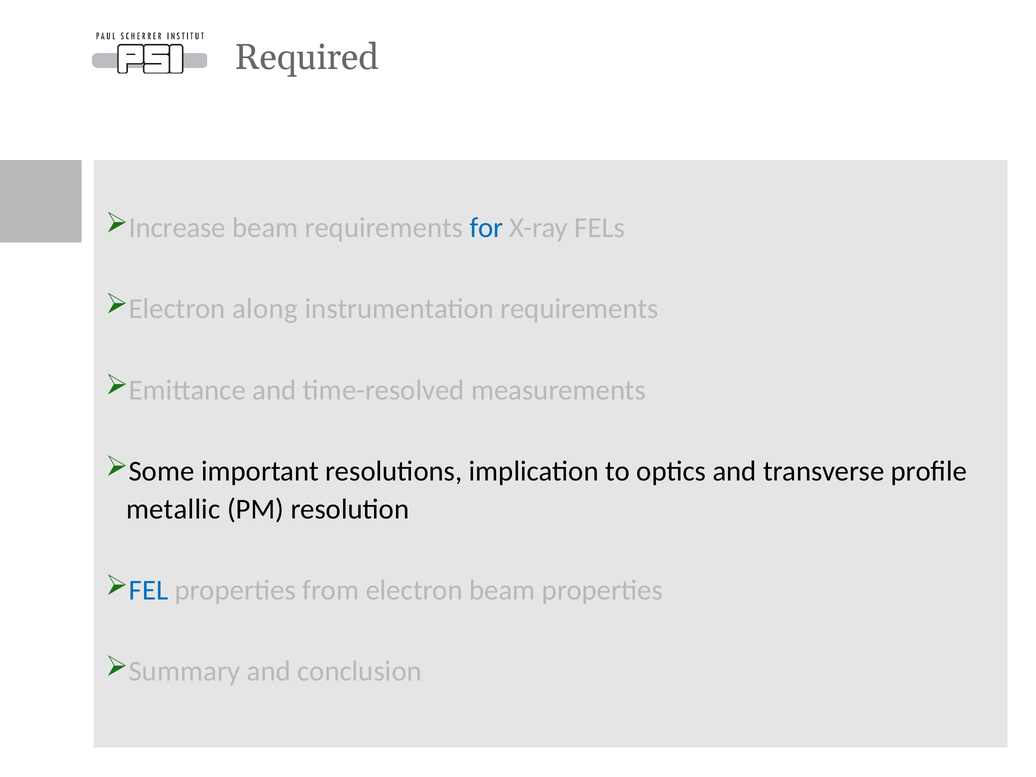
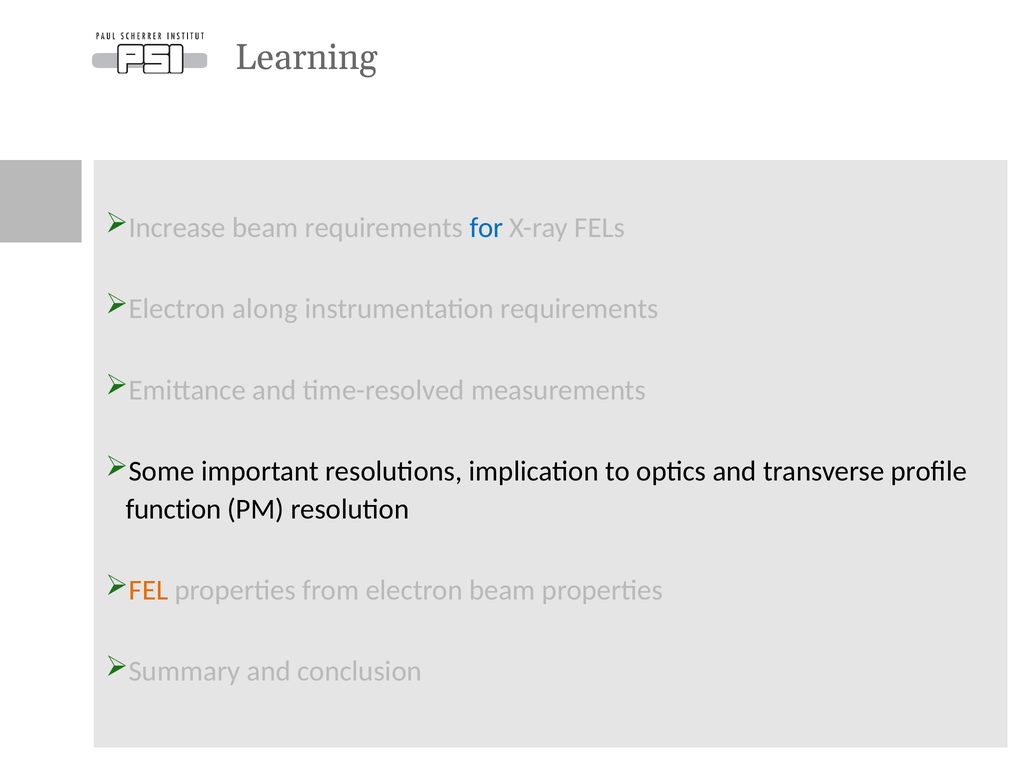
Required: Required -> Learning (307, 57)
metallic: metallic -> function (173, 509)
FEL colour: blue -> orange (149, 590)
